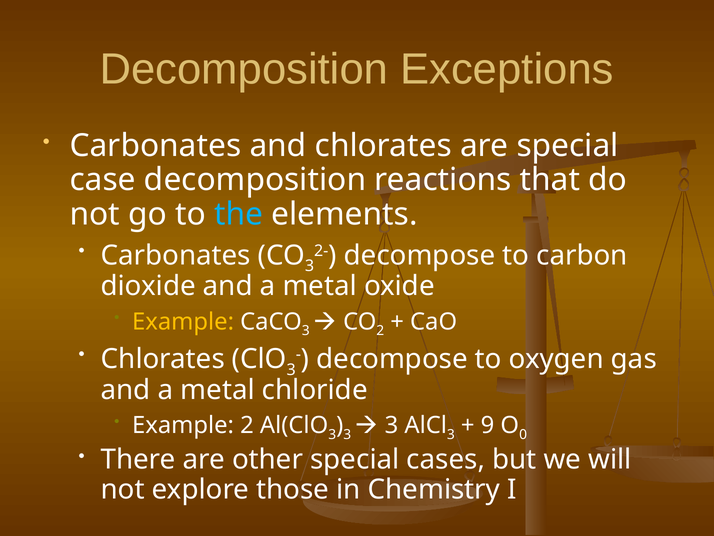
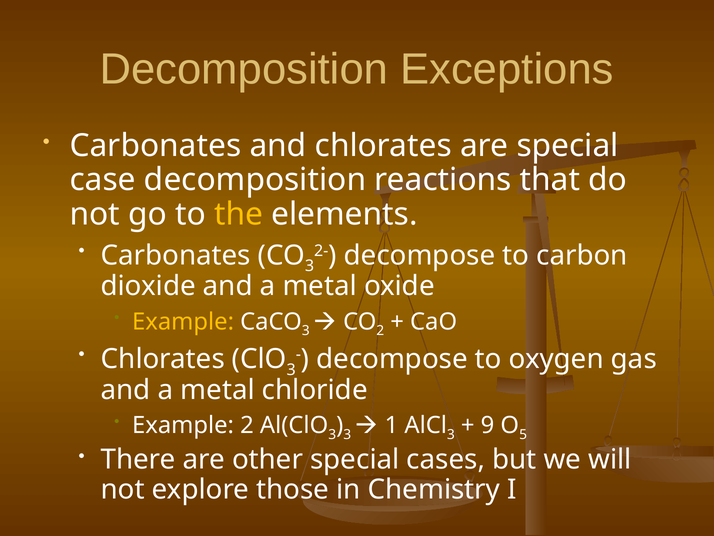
the colour: light blue -> yellow (239, 214)
3: 3 -> 1 (392, 425)
0: 0 -> 5 (523, 434)
